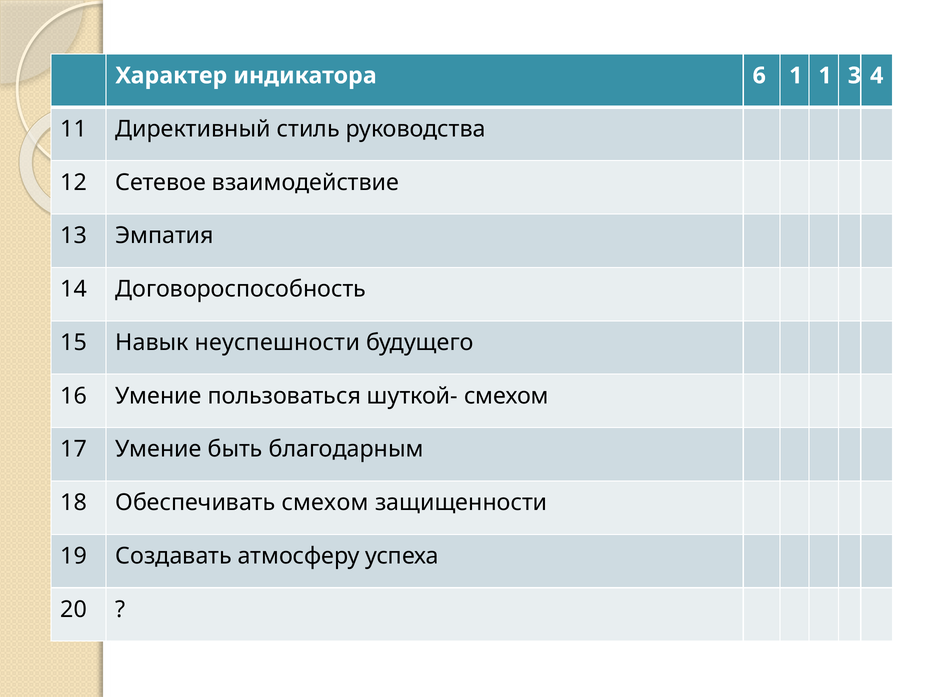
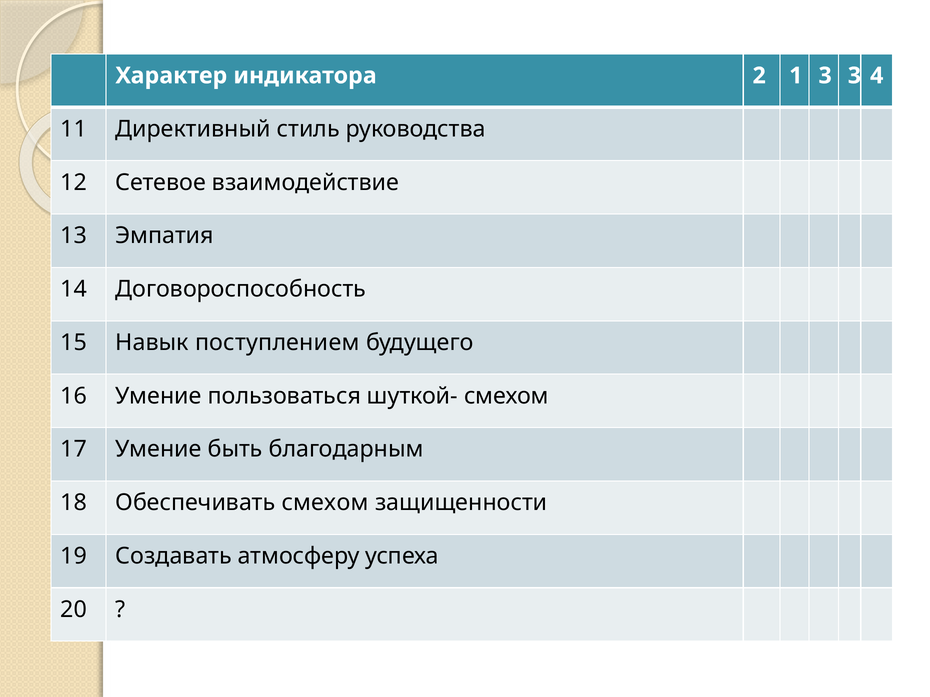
6: 6 -> 2 (759, 76)
1 1: 1 -> 3 (825, 76)
неуспешности: неуспешности -> поступлением (277, 343)
